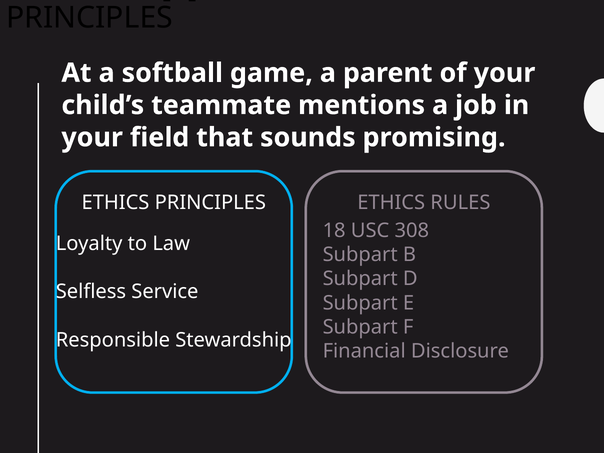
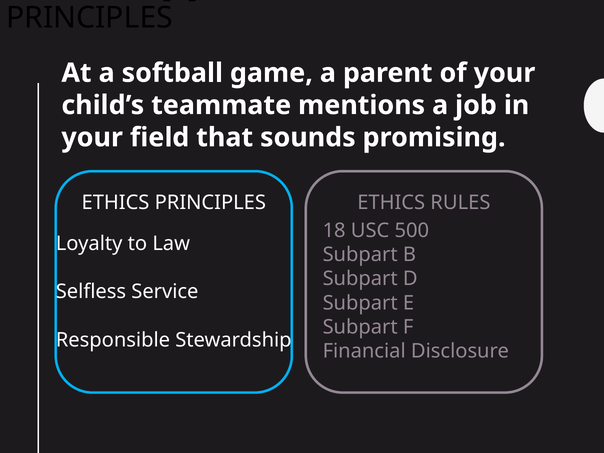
308: 308 -> 500 (412, 230)
